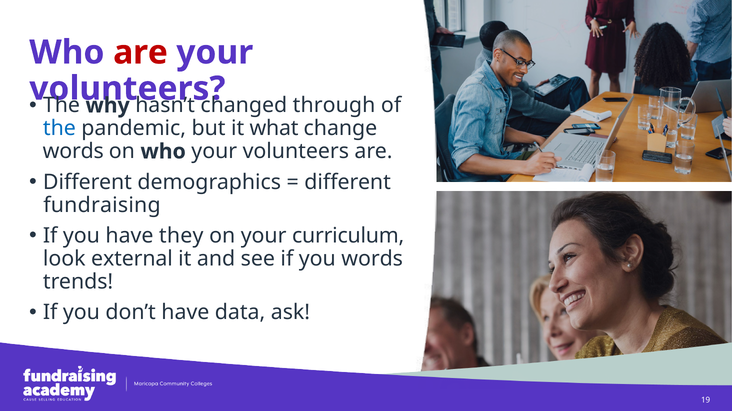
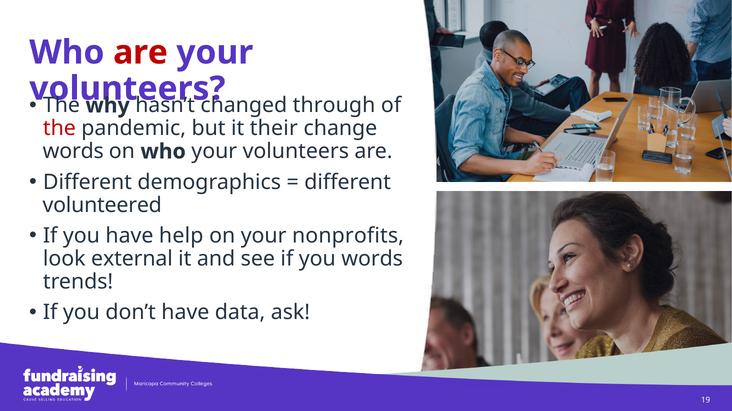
the colour: blue -> red (59, 129)
what: what -> their (274, 129)
fundraising: fundraising -> volunteered (102, 205)
they: they -> help (181, 236)
curriculum: curriculum -> nonprofits (348, 236)
